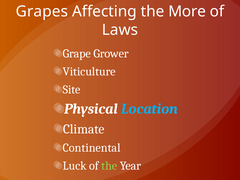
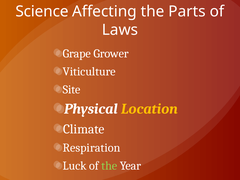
Grapes: Grapes -> Science (42, 11)
More: More -> Parts (187, 11)
Location colour: light blue -> yellow (149, 109)
Continental: Continental -> Respiration (92, 148)
